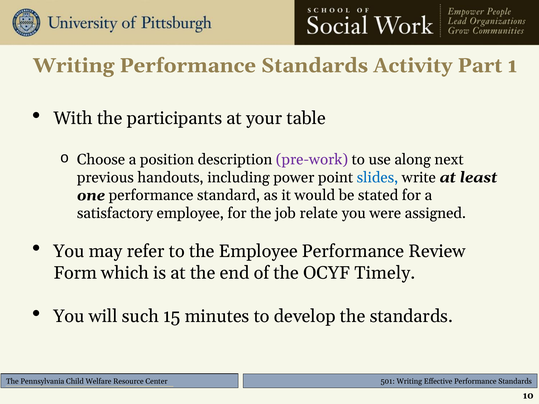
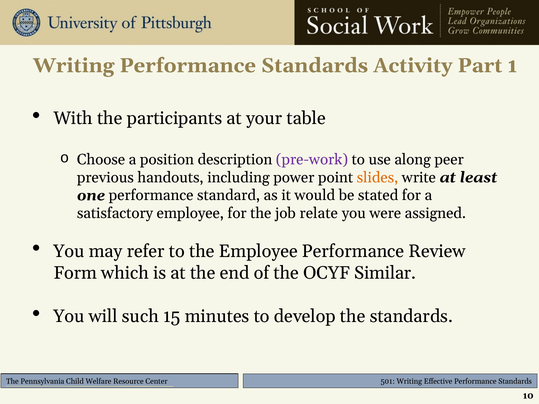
next: next -> peer (449, 160)
slides colour: blue -> orange (377, 178)
Timely: Timely -> Similar (385, 273)
